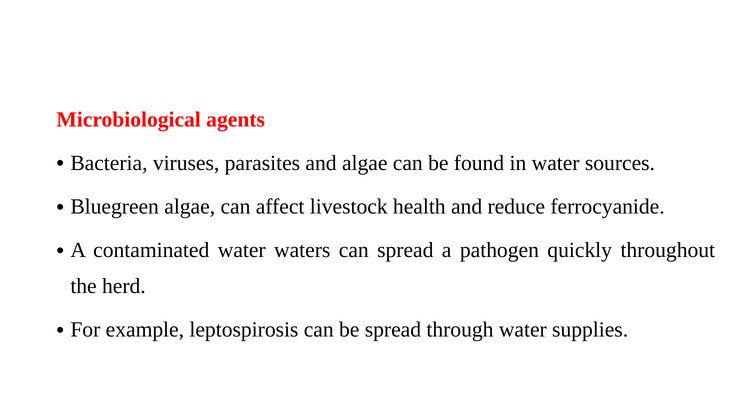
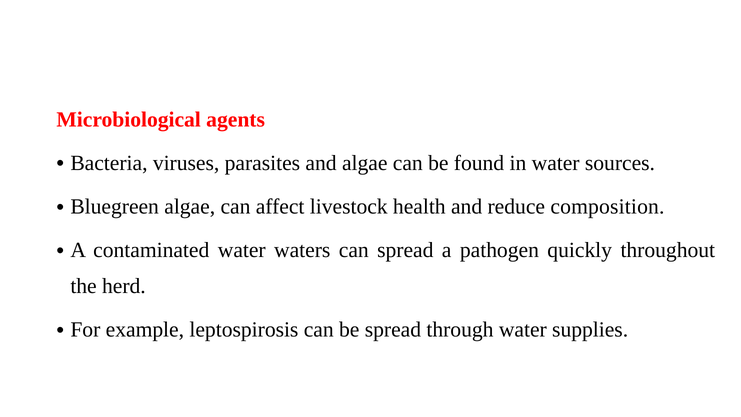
ferrocyanide: ferrocyanide -> composition (607, 207)
